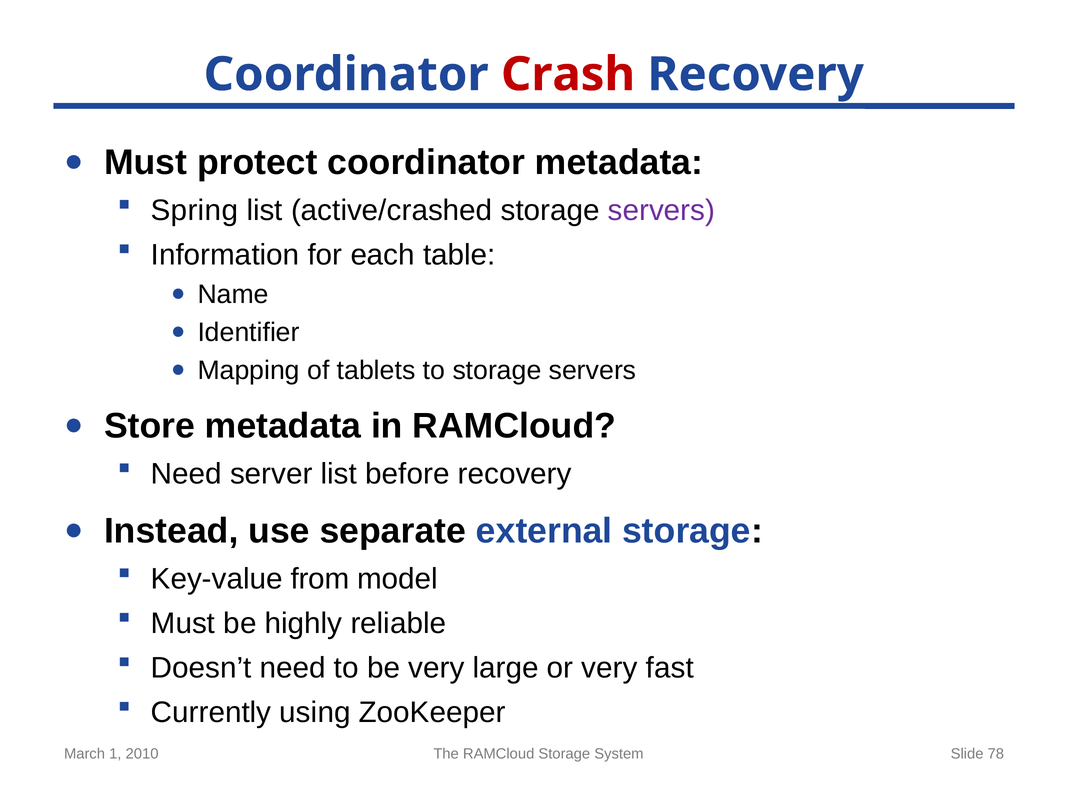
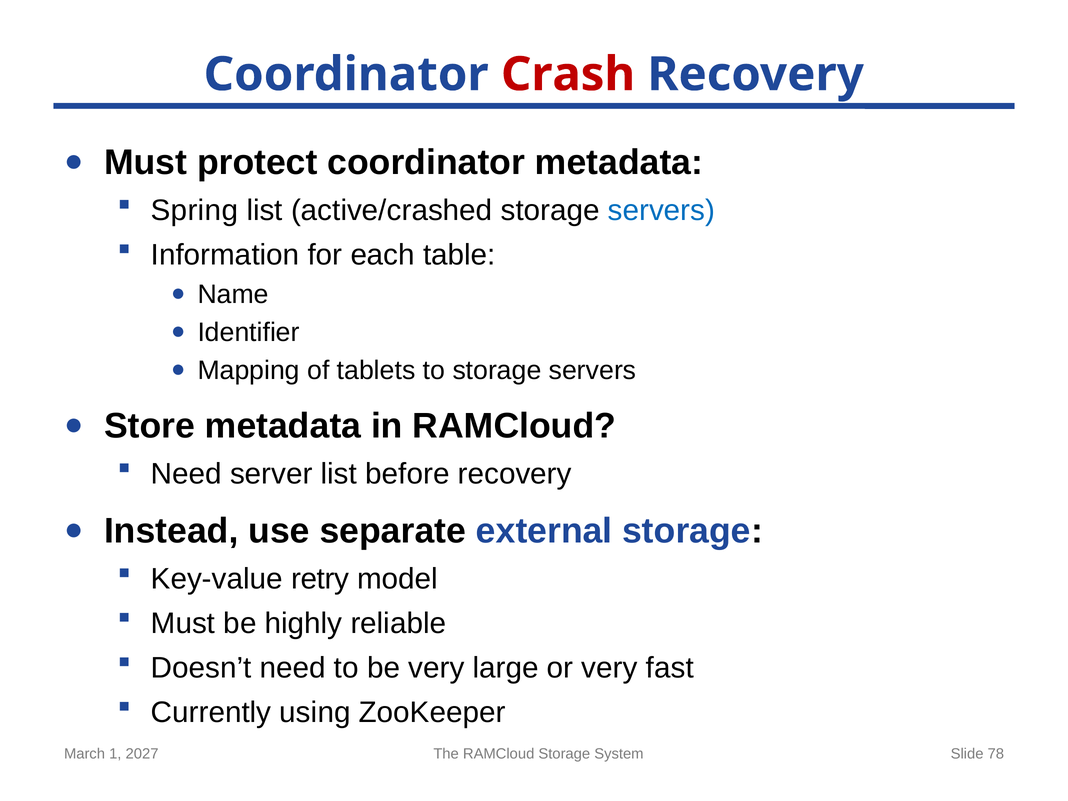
servers colour: purple -> blue (661, 210)
from: from -> retry (320, 579)
2010: 2010 -> 2027 (142, 754)
